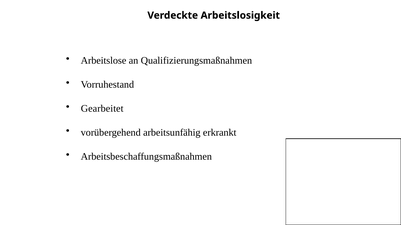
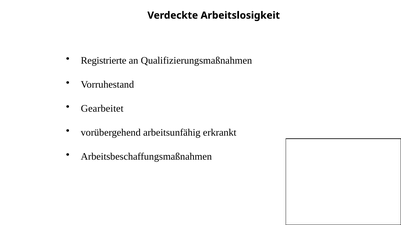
Arbeitslose: Arbeitslose -> Registrierte (104, 61)
